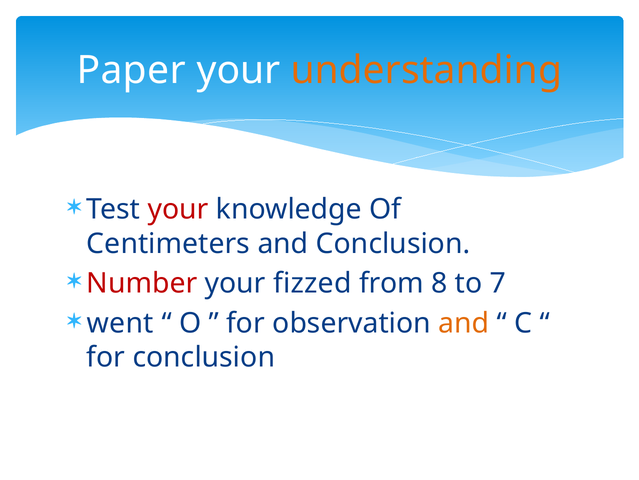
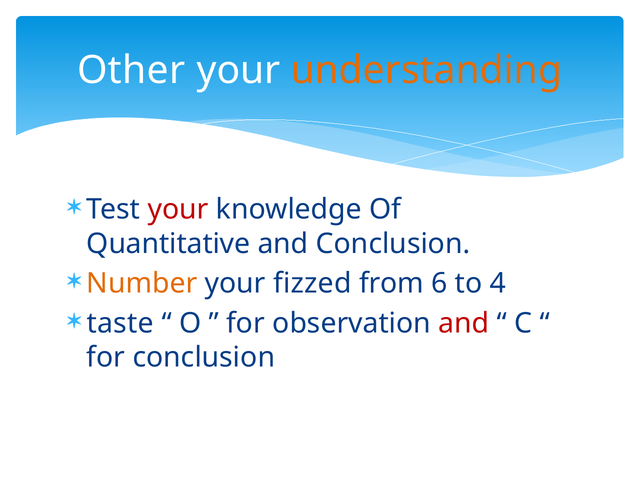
Paper: Paper -> Other (131, 70)
Centimeters: Centimeters -> Quantitative (168, 243)
Number colour: red -> orange (142, 283)
8: 8 -> 6 (439, 283)
7: 7 -> 4 (498, 283)
went: went -> taste (120, 323)
and colour: orange -> red (464, 323)
